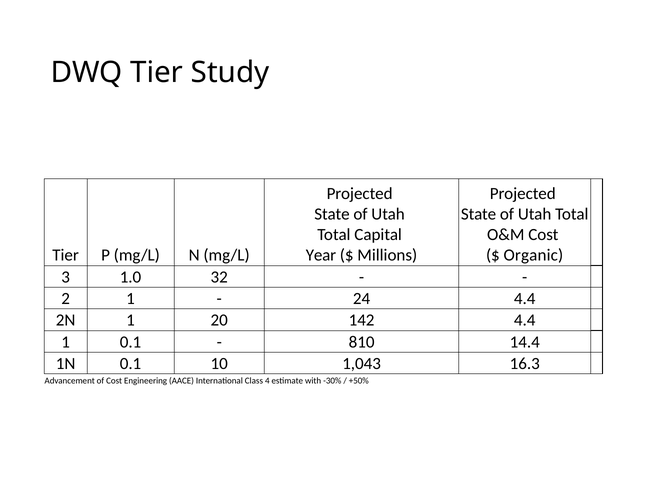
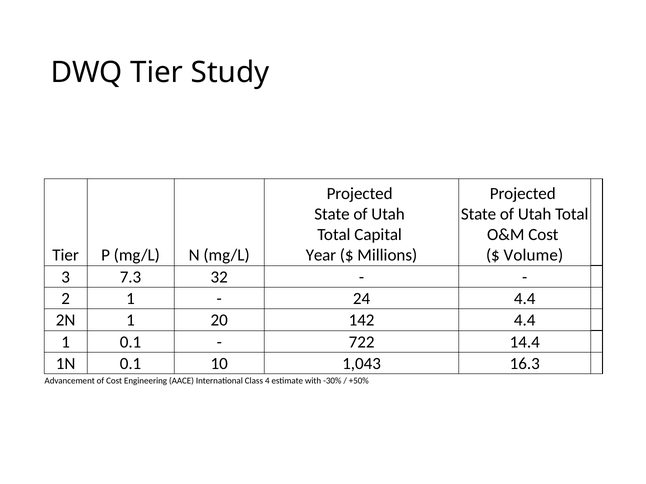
Organic: Organic -> Volume (533, 256)
1.0: 1.0 -> 7.3 (130, 277)
810: 810 -> 722 (362, 342)
